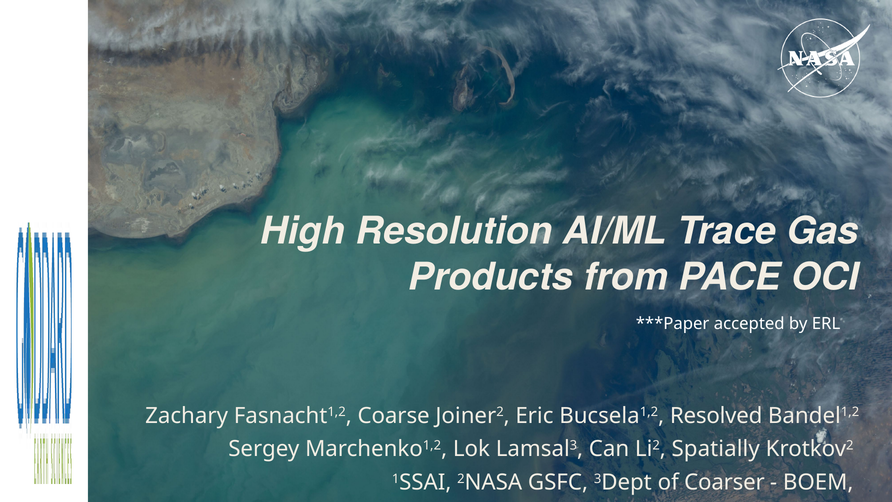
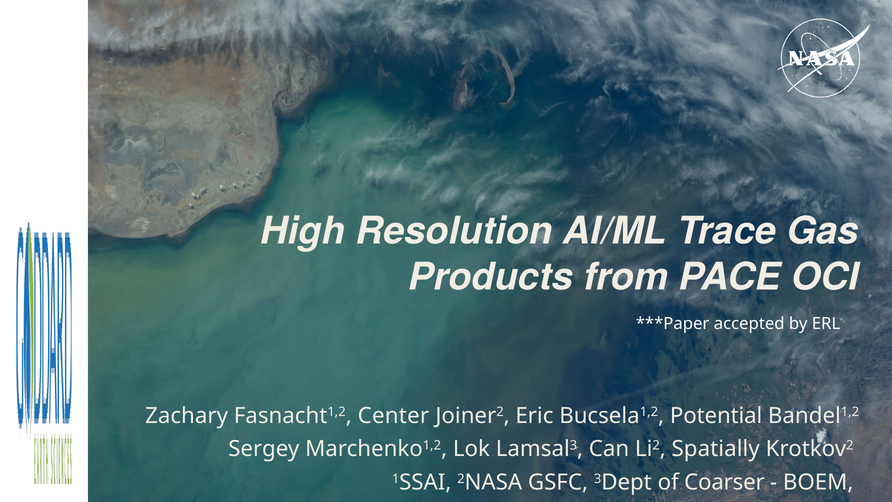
Coarse: Coarse -> Center (393, 415)
Resolved: Resolved -> Potential (716, 415)
